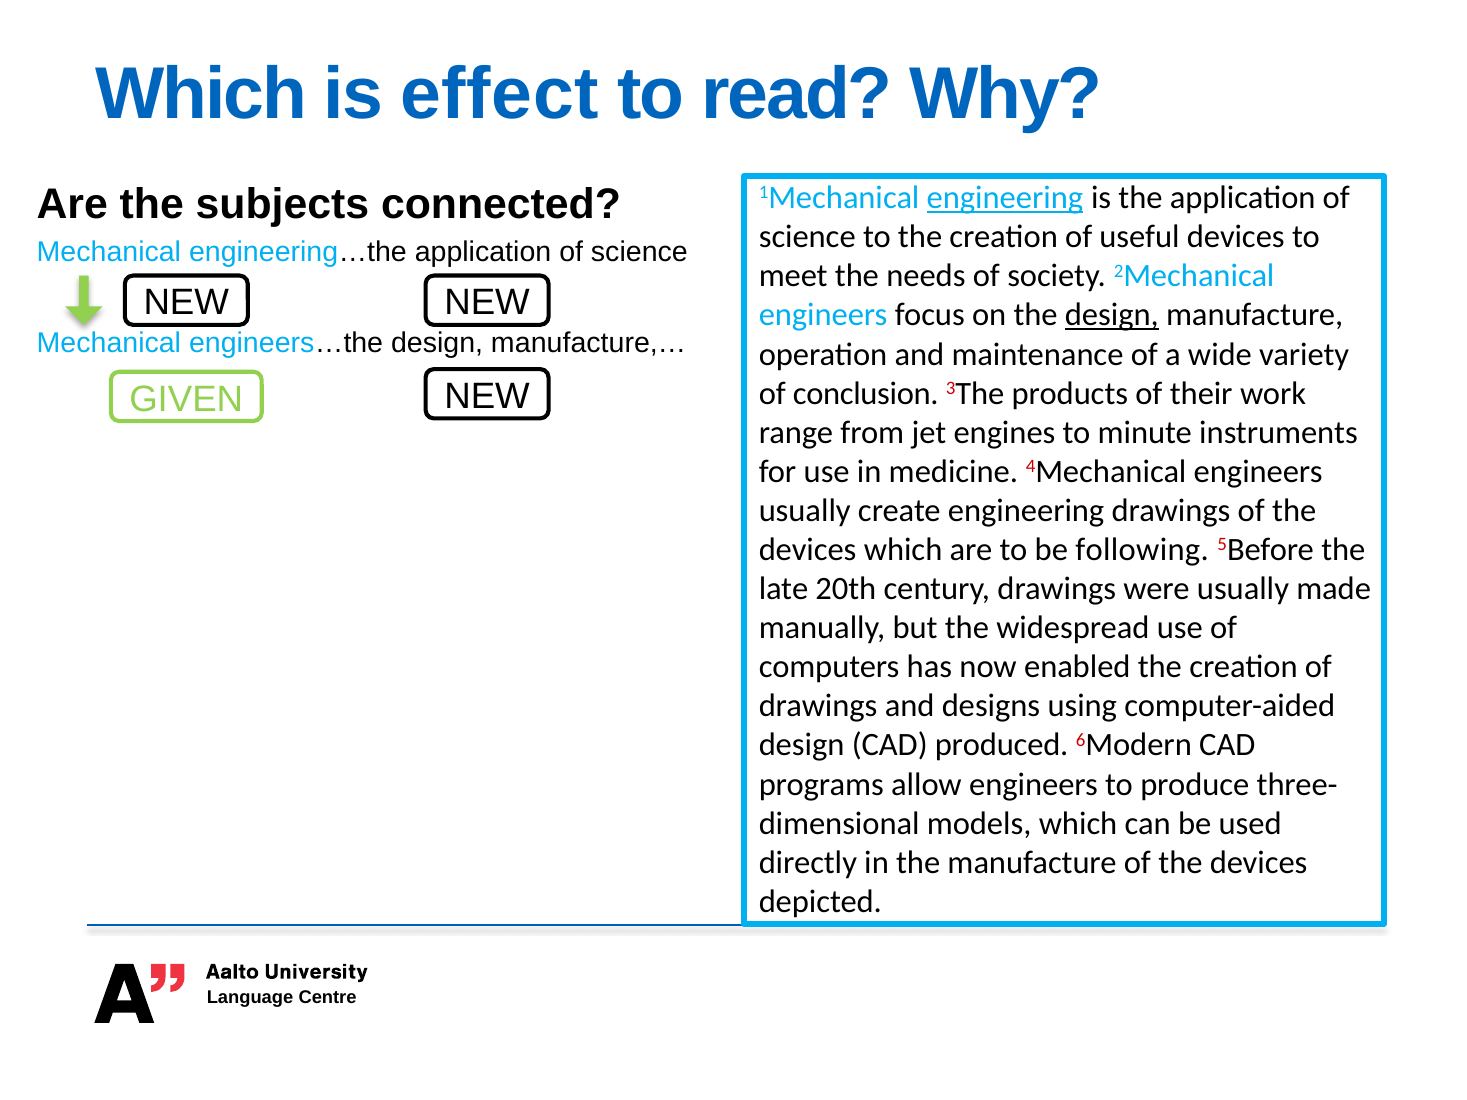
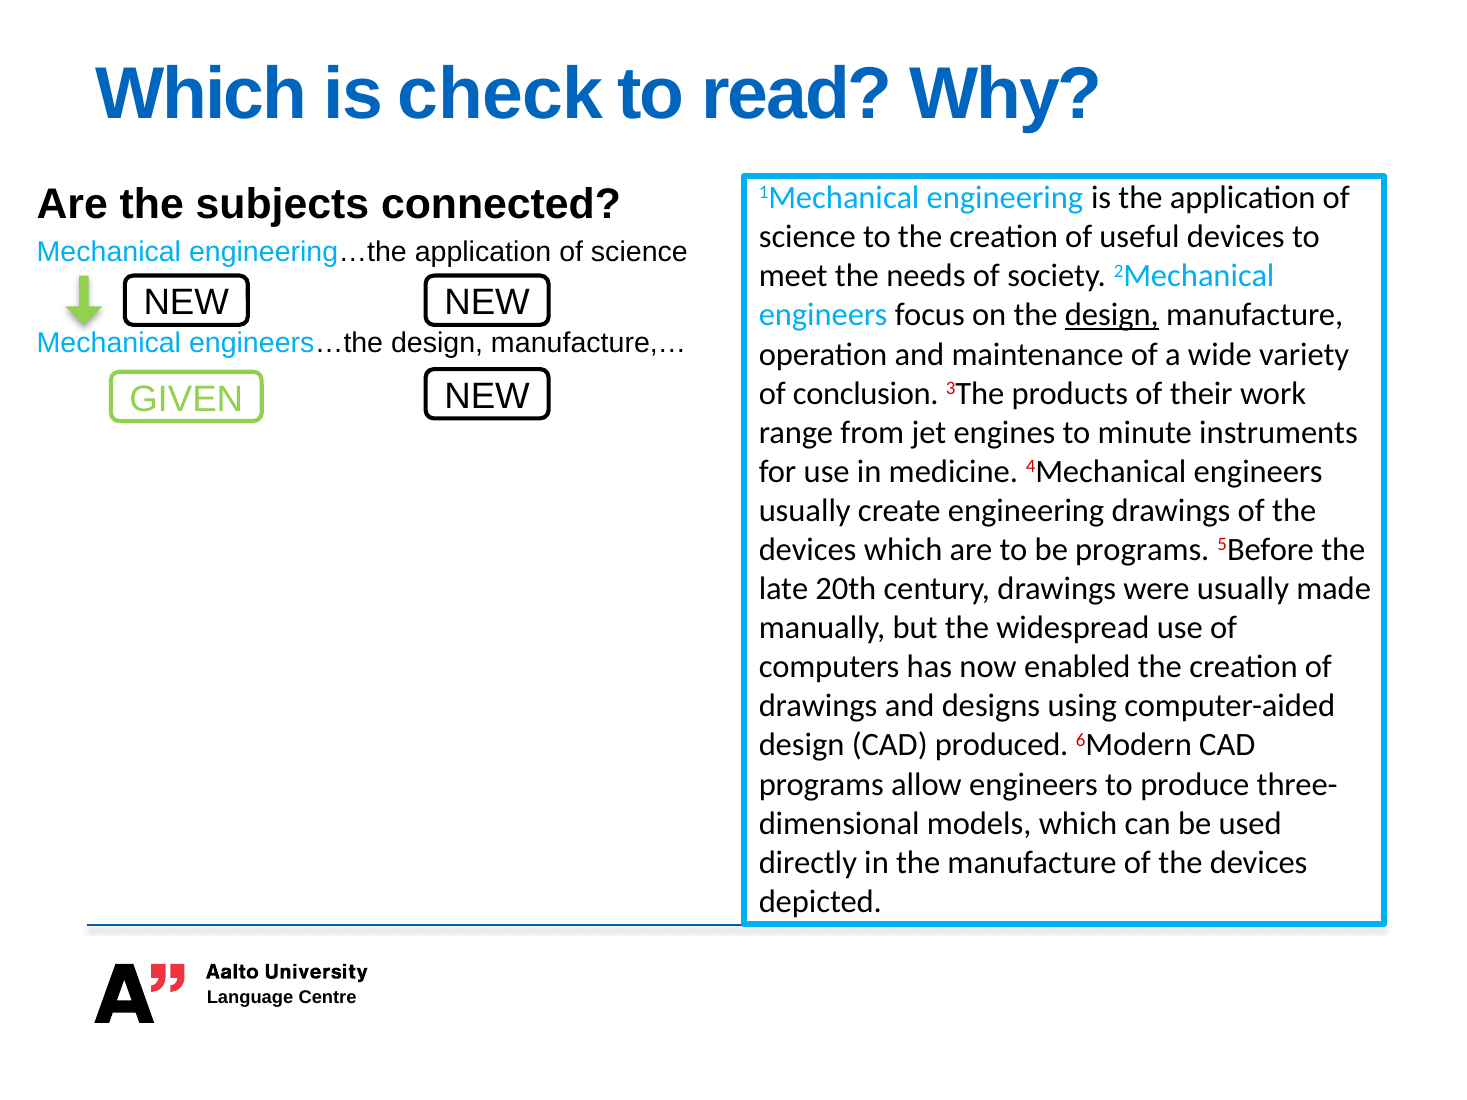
effect: effect -> check (500, 94)
engineering underline: present -> none (1005, 198)
be following: following -> programs (1142, 550)
